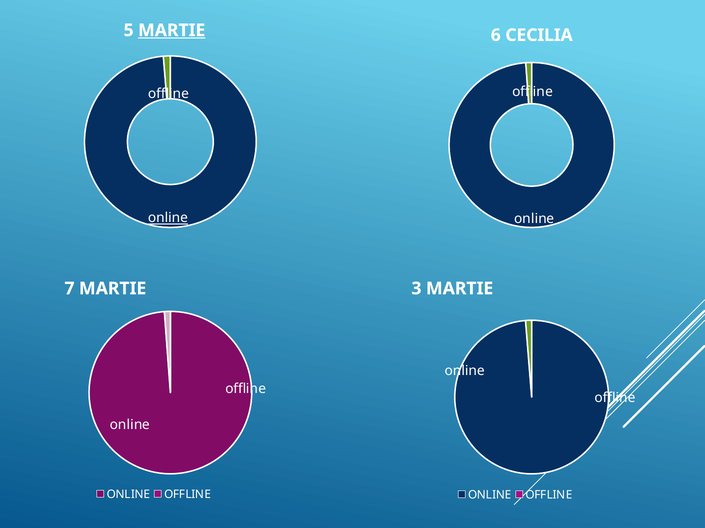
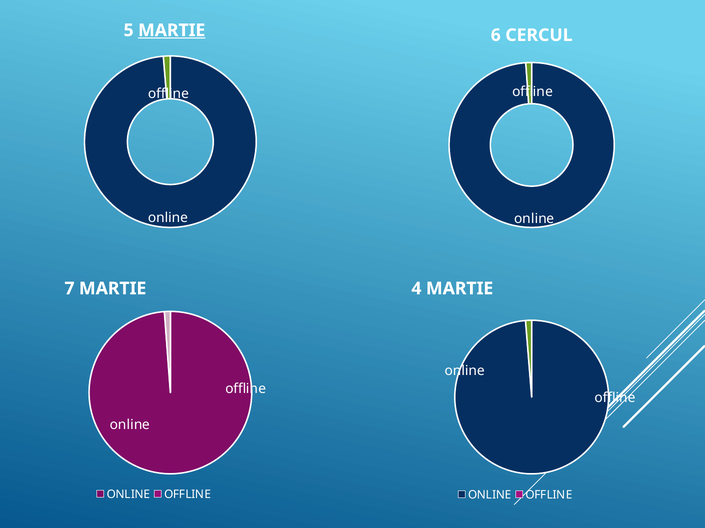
CECILIA: CECILIA -> CERCUL (539, 35)
online underline: present -> none (168, 218)
3: 3 -> 4 (416, 289)
